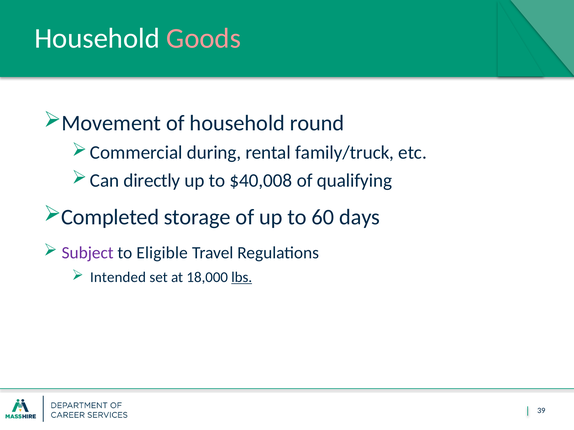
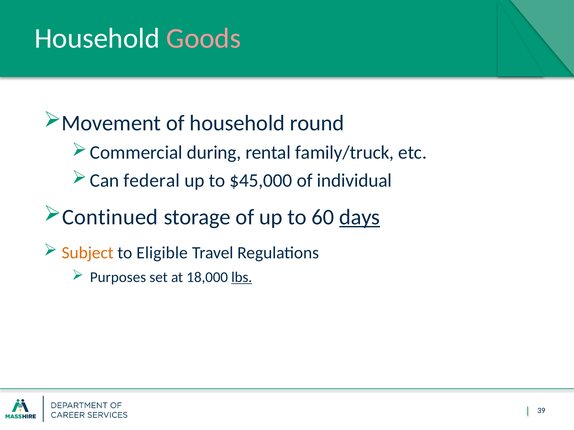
directly: directly -> federal (152, 181)
$40,008: $40,008 -> $45,000 (261, 181)
qualifying: qualifying -> individual (354, 181)
Completed: Completed -> Continued (110, 217)
days underline: none -> present (360, 217)
Subject colour: purple -> orange (88, 253)
Intended: Intended -> Purposes (118, 278)
